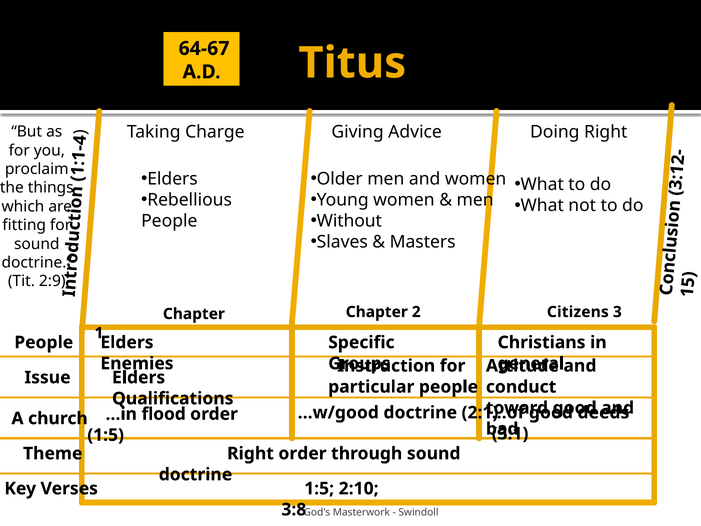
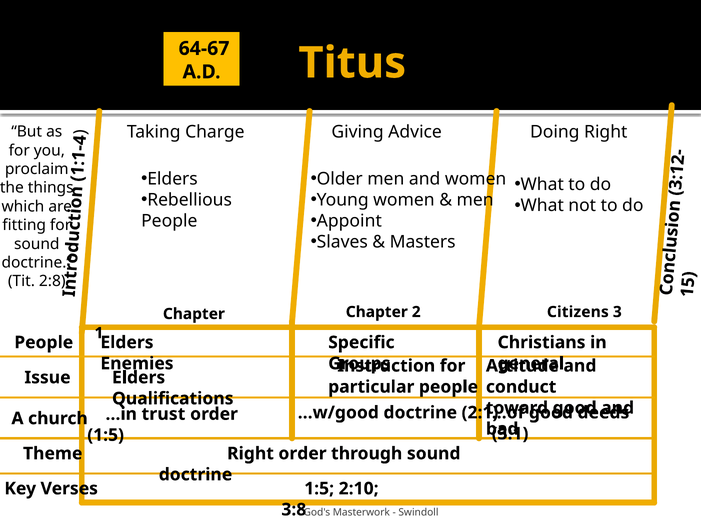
Without: Without -> Appoint (349, 221)
2:9: 2:9 -> 2:8 (52, 281)
flood: flood -> trust (163, 414)
